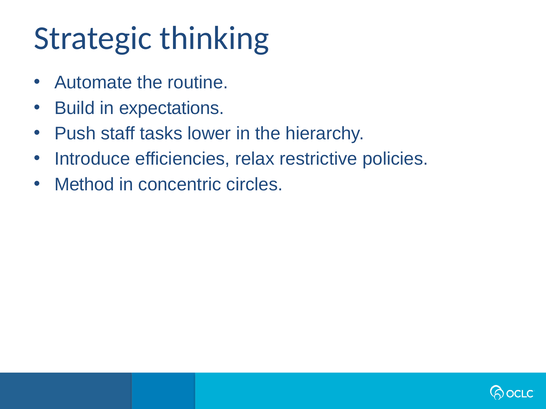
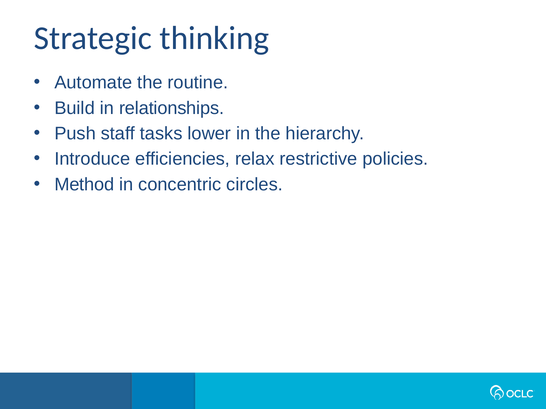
expectations: expectations -> relationships (172, 108)
